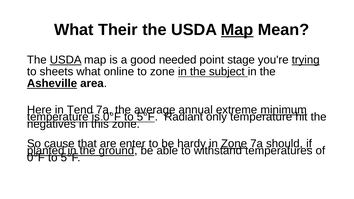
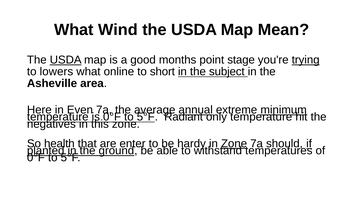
Their: Their -> Wind (118, 30)
Map underline: present -> none (237, 30)
needed: needed -> months (178, 60)
sheets: sheets -> lowers (56, 72)
to zone: zone -> short (162, 72)
Asheville underline: present -> none (52, 83)
Tend: Tend -> Even (80, 110)
annual underline: none -> present (196, 110)
cause: cause -> health (59, 144)
